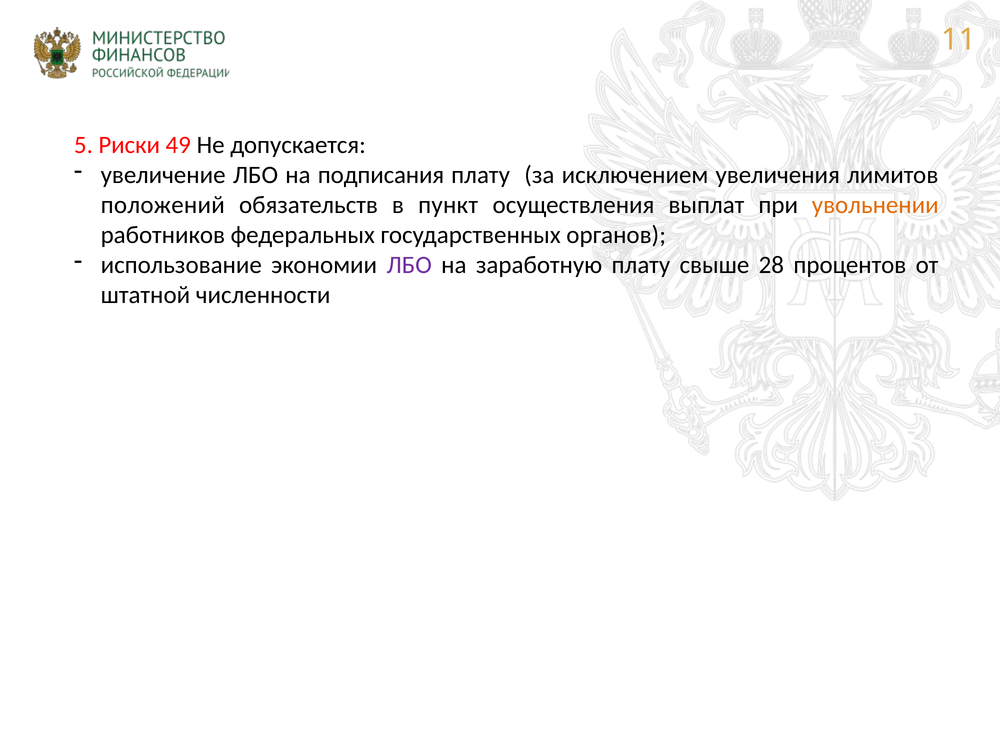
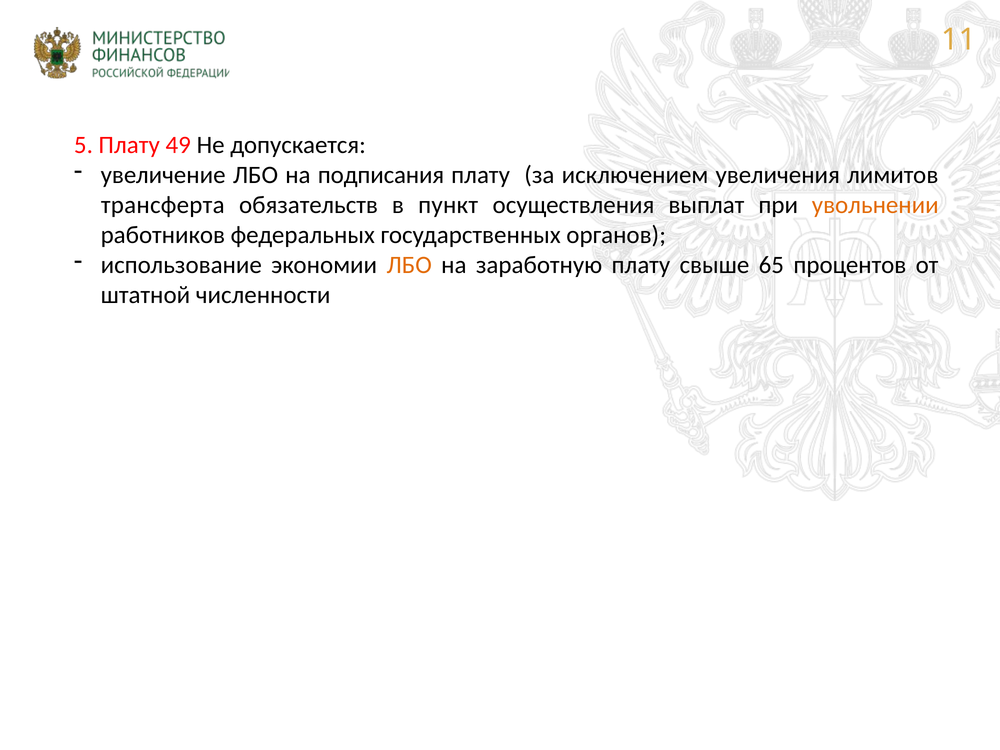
5 Риски: Риски -> Плату (129, 145)
положений: положений -> трансферта (163, 205)
ЛБО colour: purple -> orange (409, 265)
28: 28 -> 65 (771, 265)
